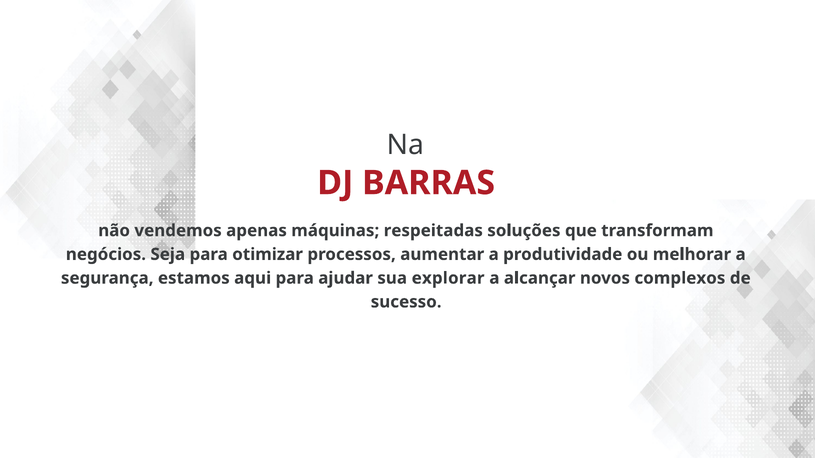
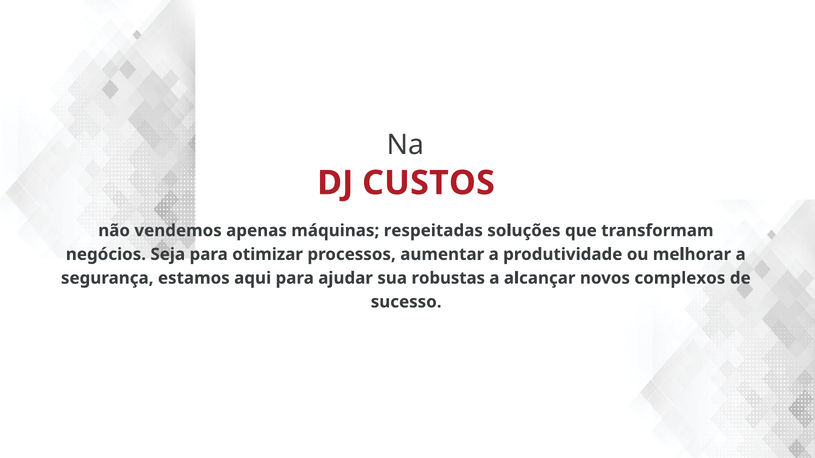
BARRAS: BARRAS -> CUSTOS (428, 183)
explorar: explorar -> robustas (448, 278)
